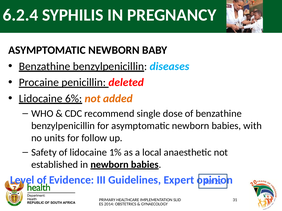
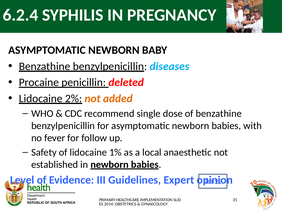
6%: 6% -> 2% (74, 99)
units: units -> fever (55, 138)
